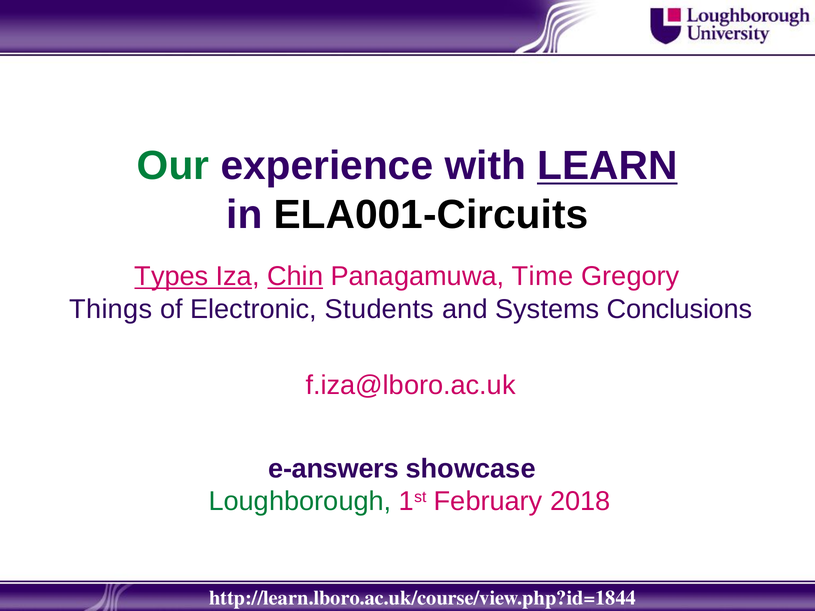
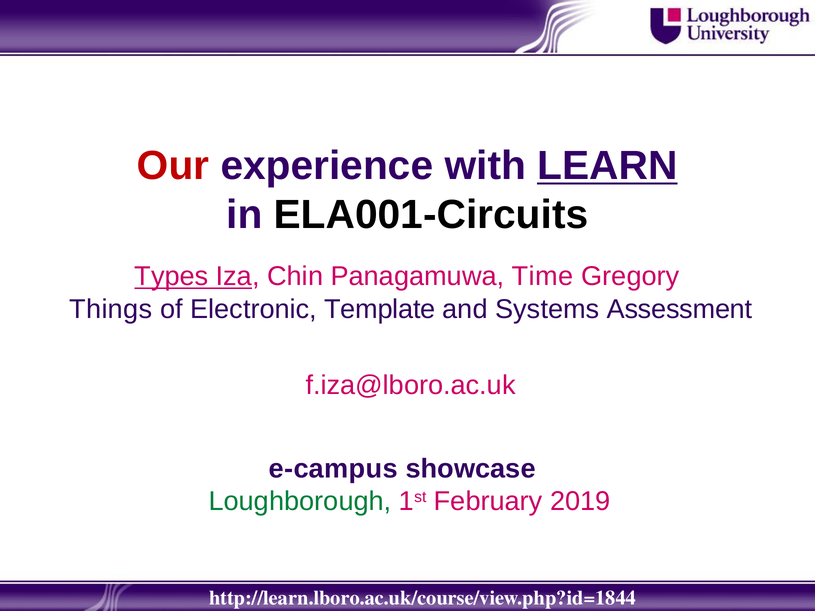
Our colour: green -> red (173, 166)
Chin underline: present -> none (295, 277)
Students: Students -> Template (380, 309)
Conclusions: Conclusions -> Assessment (680, 309)
e-answers: e-answers -> e-campus (333, 469)
2018: 2018 -> 2019 (580, 502)
